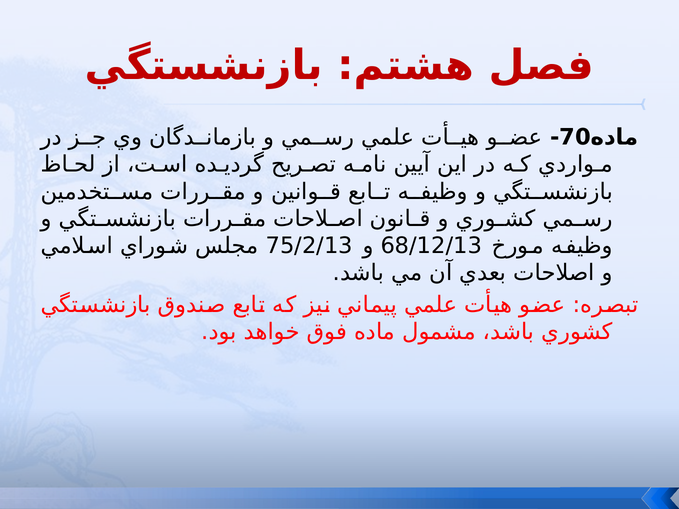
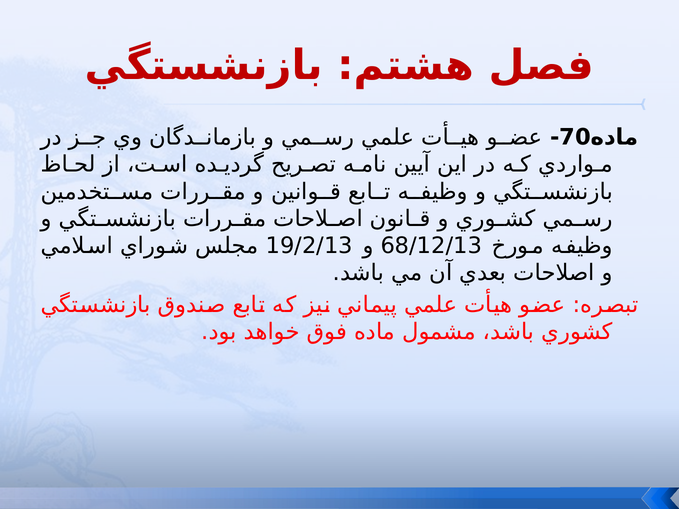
75/2/13: 75/2/13 -> 19/2/13 (309, 246)
